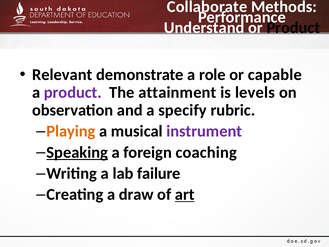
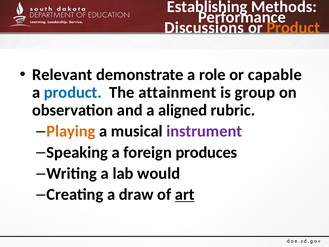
Collaborate: Collaborate -> Establishing (207, 7)
Understand: Understand -> Discussions (204, 28)
Product colour: black -> orange (293, 28)
product colour: purple -> blue (73, 92)
levels: levels -> group (255, 92)
specify: specify -> aligned (183, 110)
Speaking underline: present -> none (77, 152)
coaching: coaching -> produces (206, 152)
failure: failure -> would (159, 173)
